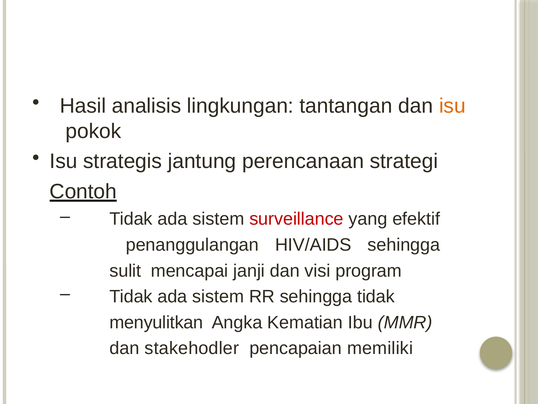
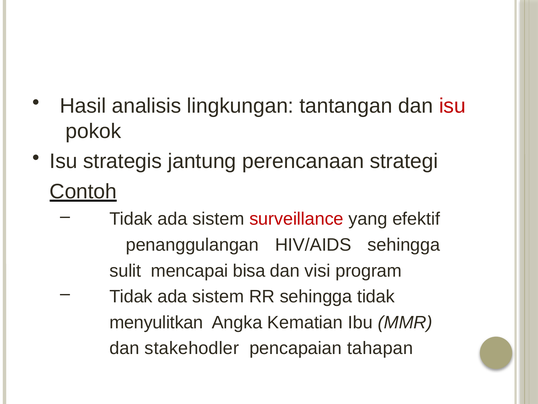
isu colour: orange -> red (452, 106)
janji: janji -> bisa (249, 270)
memiliki: memiliki -> tahapan (380, 348)
